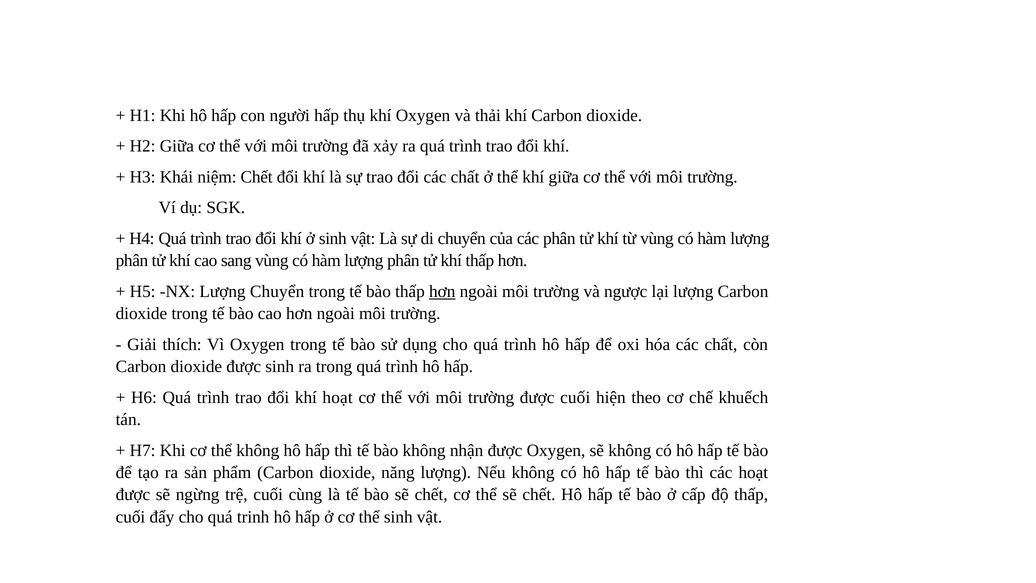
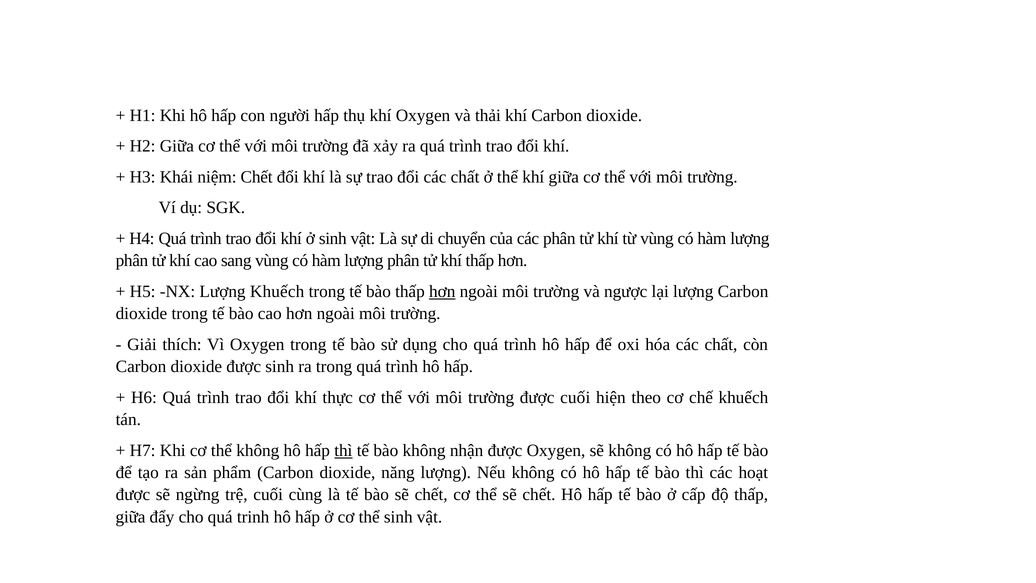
Lượng Chuyển: Chuyển -> Khuếch (277, 291)
khí hoạt: hoạt -> thực (338, 397)
thì underline: none -> present (343, 450)
cuối: cuối -> giữa (131, 517)
